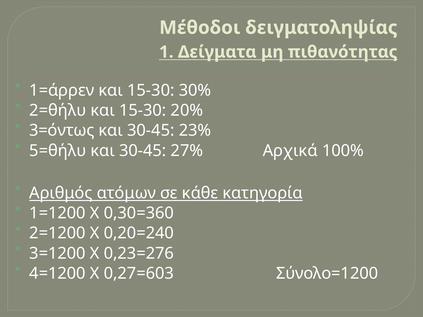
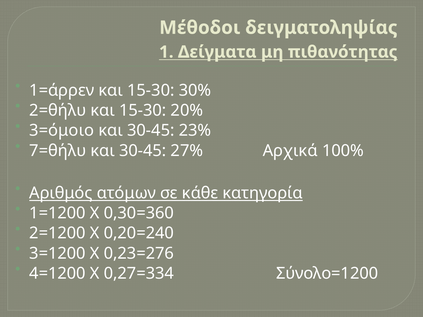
3=όντως: 3=όντως -> 3=όμοιο (62, 131)
5=θήλυ: 5=θήλυ -> 7=θήλυ (58, 151)
0,27=603: 0,27=603 -> 0,27=334 (139, 274)
